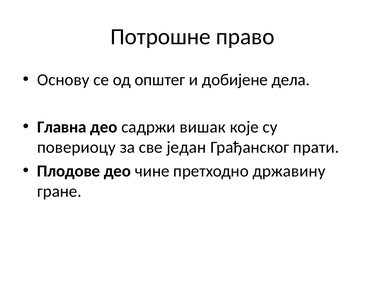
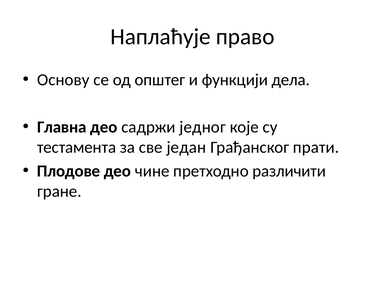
Потрошне: Потрошне -> Наплаћује (161, 37)
добијене: добијене -> функцији (235, 80)
вишак: вишак -> једног (203, 127)
повериоцу: повериоцу -> тестамента (77, 147)
државину: државину -> различити (289, 171)
